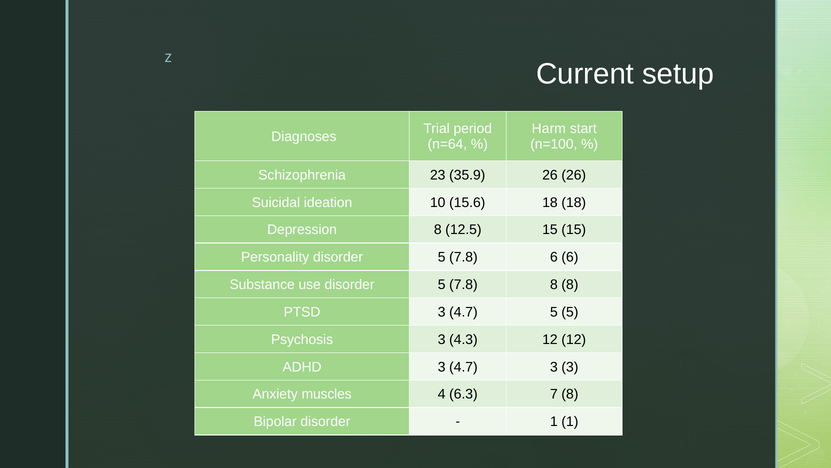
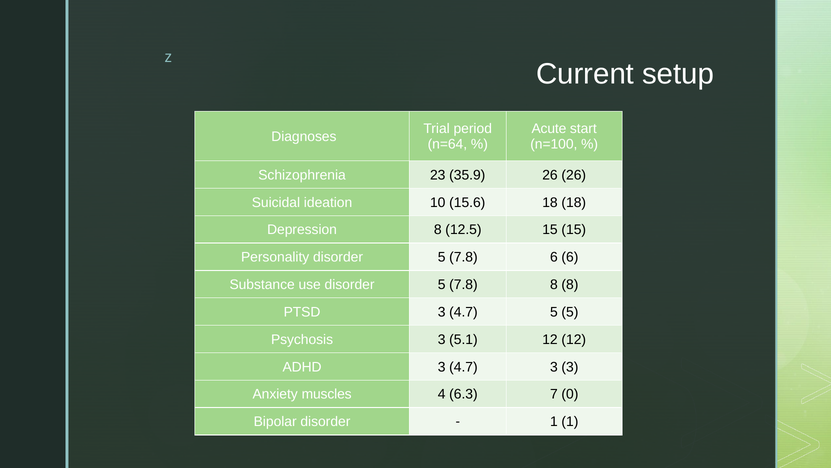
Harm: Harm -> Acute (549, 129)
4.3: 4.3 -> 5.1 (463, 339)
7 8: 8 -> 0 (570, 394)
